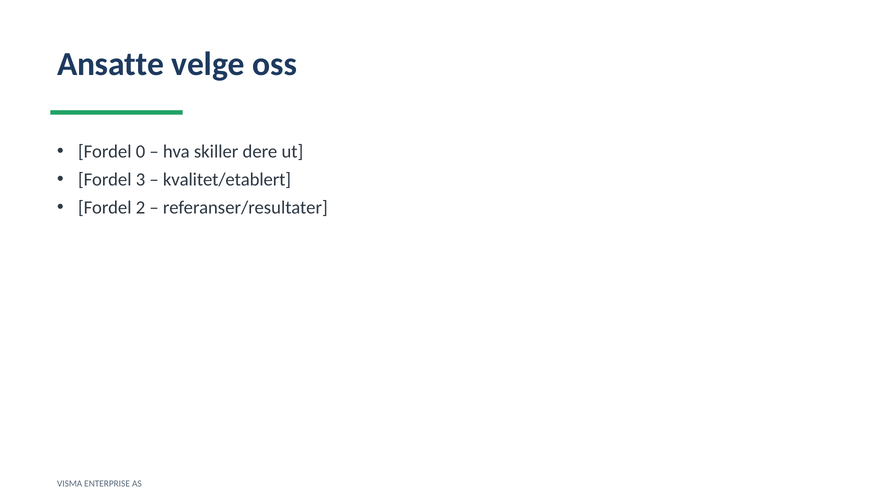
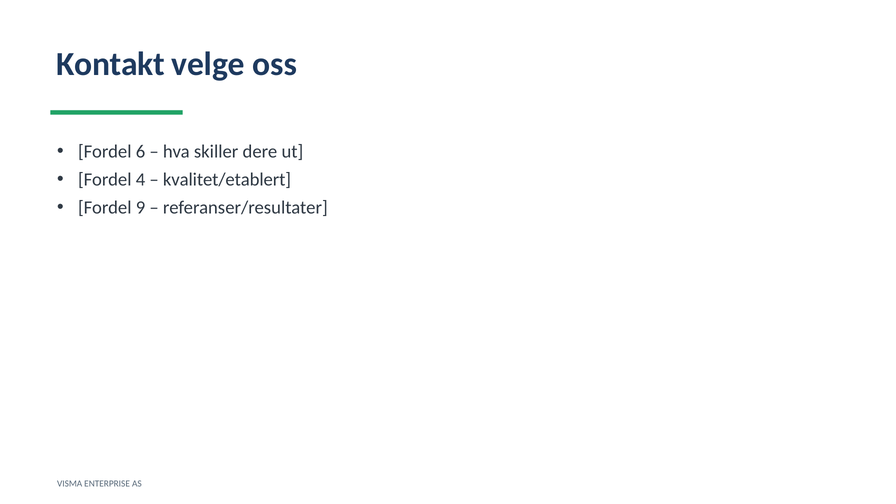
Ansatte: Ansatte -> Kontakt (111, 64)
0: 0 -> 6 (141, 152)
3: 3 -> 4 (141, 180)
2: 2 -> 9 (141, 208)
